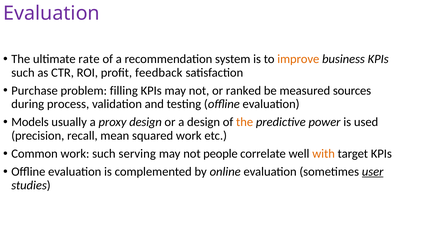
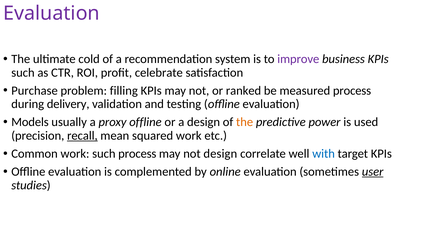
rate: rate -> cold (89, 59)
improve colour: orange -> purple (298, 59)
feedback: feedback -> celebrate (159, 73)
measured sources: sources -> process (352, 91)
process: process -> delivery (68, 104)
proxy design: design -> offline (145, 122)
recall underline: none -> present (82, 136)
such serving: serving -> process (137, 154)
not people: people -> design (220, 154)
with colour: orange -> blue (324, 154)
